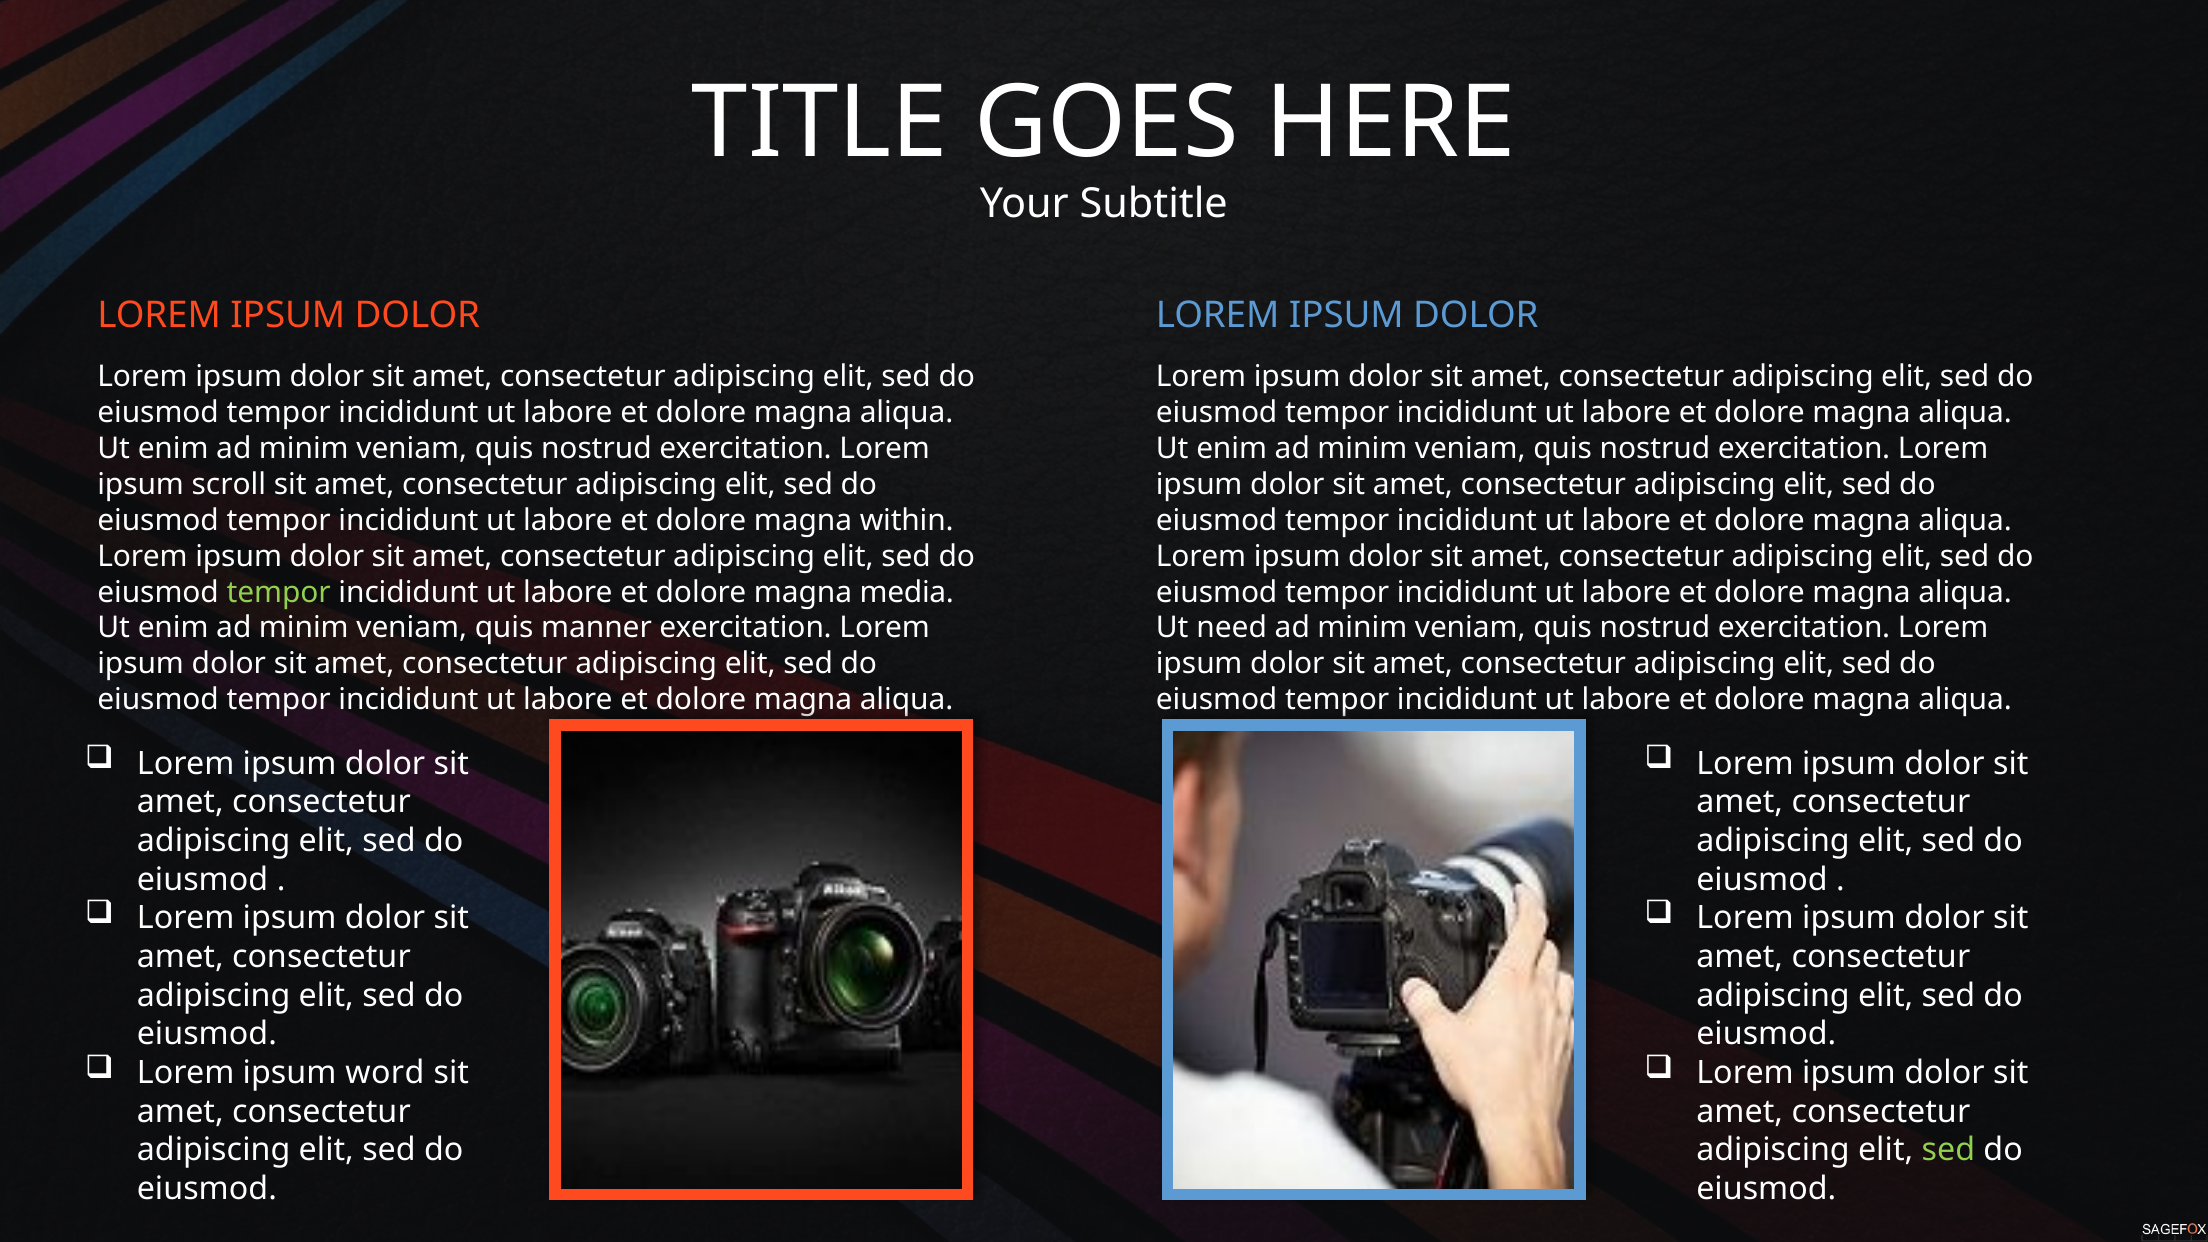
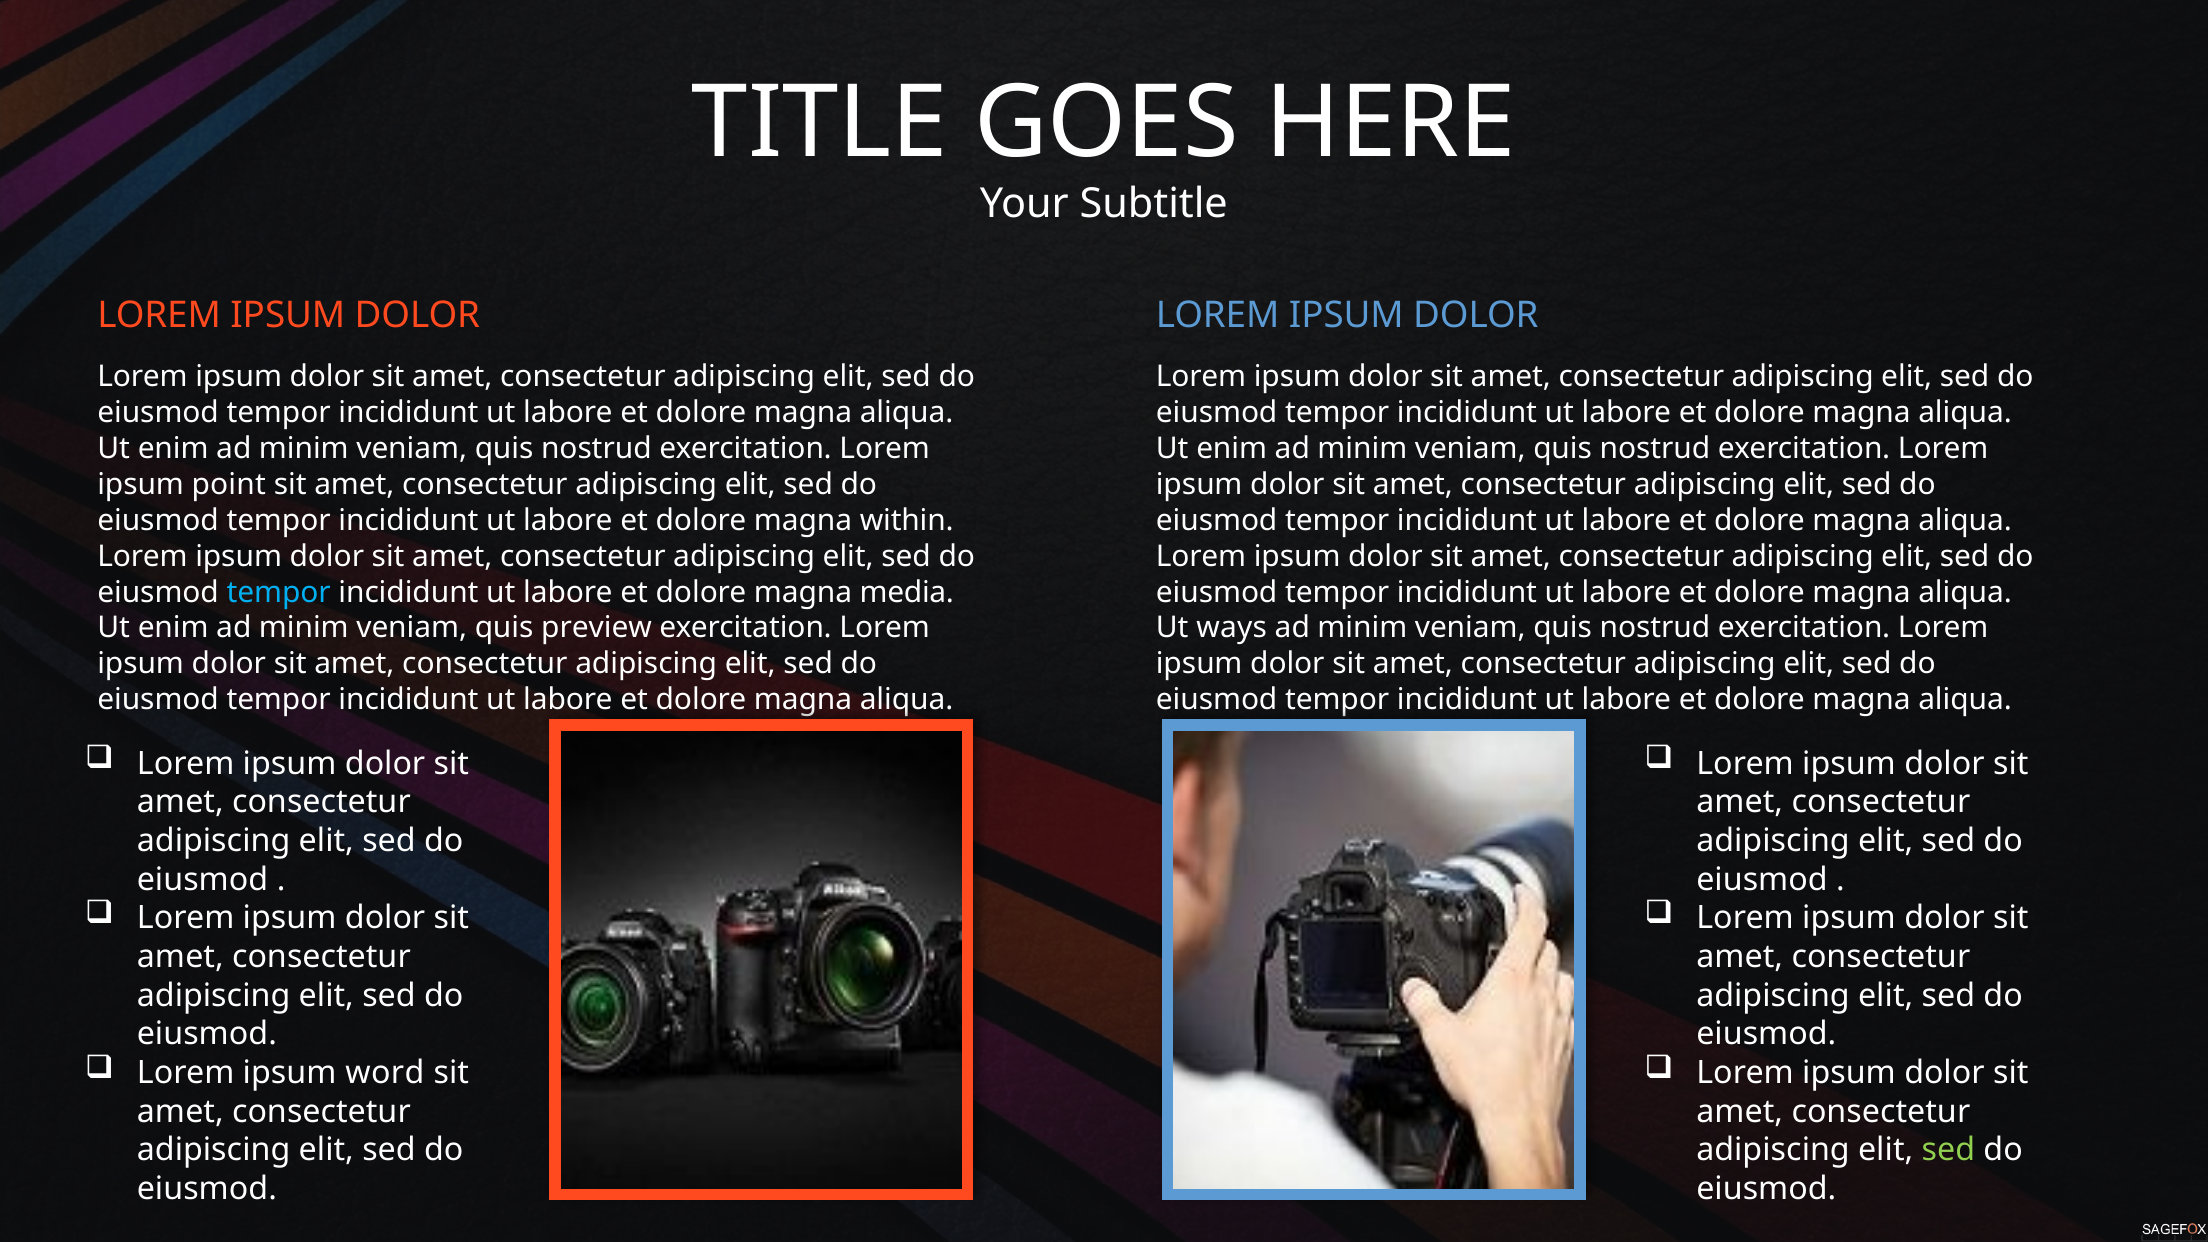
scroll: scroll -> point (229, 484)
tempor colour: light green -> light blue (279, 592)
manner: manner -> preview (597, 628)
need: need -> ways (1232, 628)
